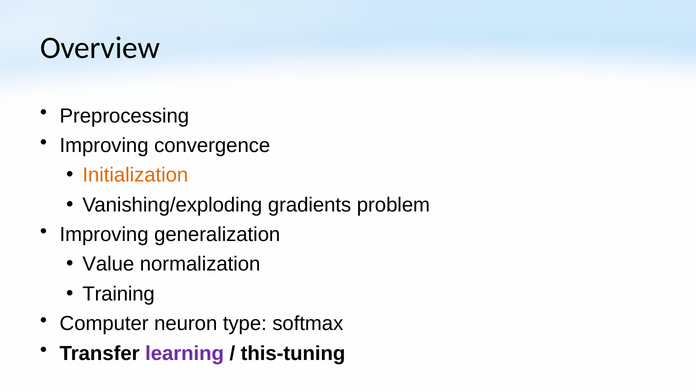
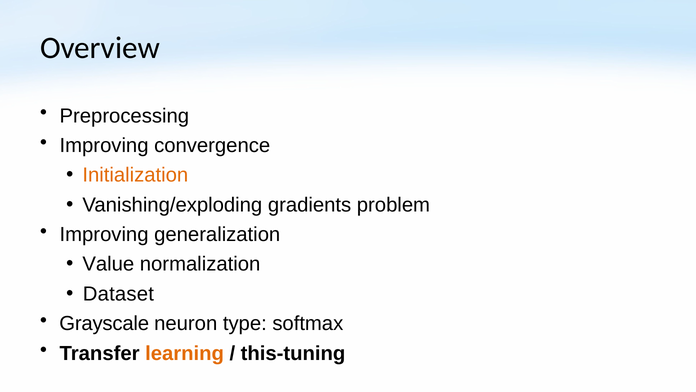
Training: Training -> Dataset (118, 294)
Computer: Computer -> Grayscale (104, 323)
learning colour: purple -> orange (185, 353)
